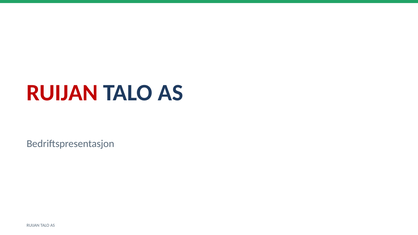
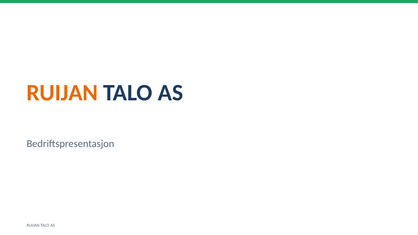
RUIJAN colour: red -> orange (62, 93)
